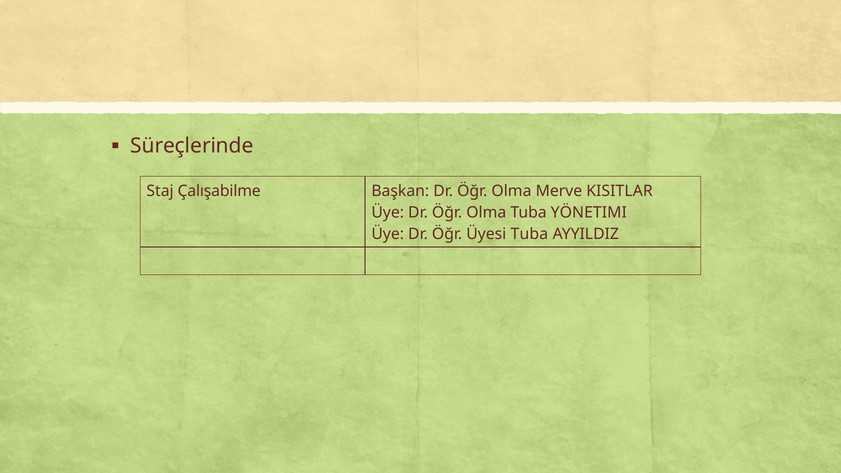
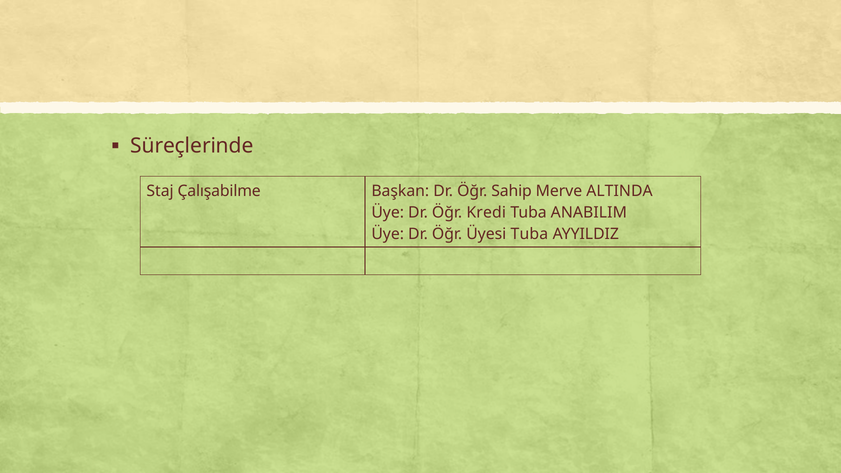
Başkan Dr Öğr Olma: Olma -> Sahip (512, 191)
KISITLAR: KISITLAR -> ALTINDA (619, 191)
Üye Dr Öğr Olma: Olma -> Kredi (486, 213)
YÖNETIMI: YÖNETIMI -> ANABILIM (589, 213)
